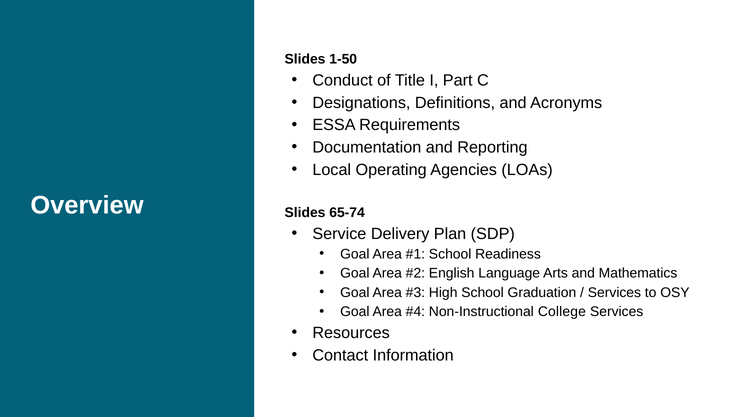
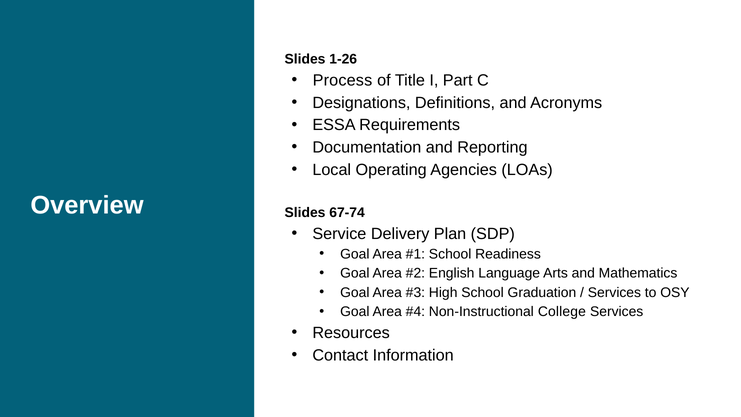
1-50: 1-50 -> 1-26 (343, 59)
Conduct: Conduct -> Process (342, 80)
65-74: 65-74 -> 67-74 (347, 213)
